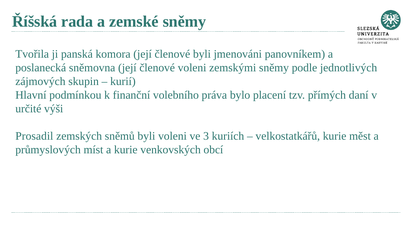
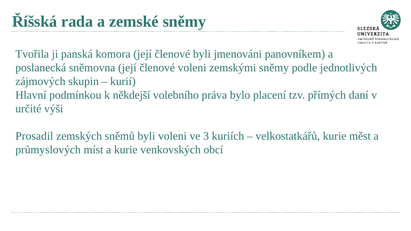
finanční: finanční -> někdejší (132, 95)
